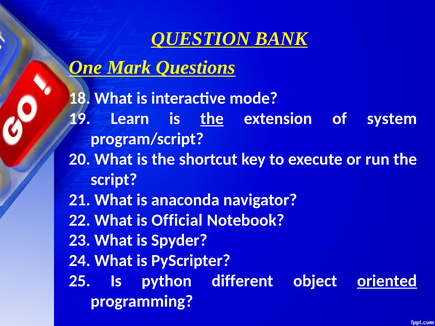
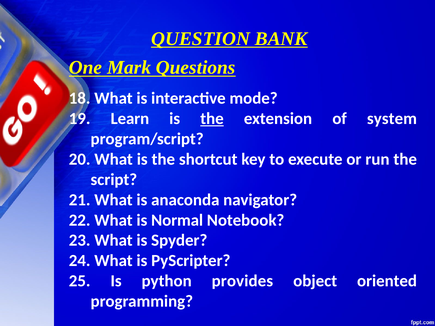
Official: Official -> Normal (177, 220)
different: different -> provides (242, 281)
oriented underline: present -> none (387, 281)
